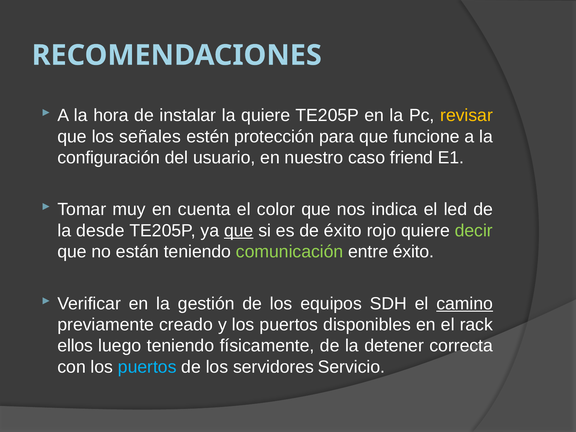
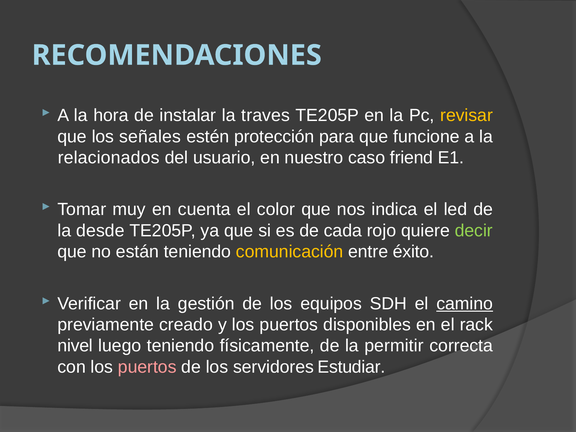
la quiere: quiere -> traves (266, 115)
configuración: configuración -> relacionados (109, 158)
que underline: present -> none (239, 231)
de éxito: éxito -> cada (343, 231)
comunicación colour: light green -> yellow (290, 252)
ellos: ellos -> nivel (75, 346)
detener: detener -> permitir (394, 346)
puertos colour: light blue -> pink (147, 367)
Servicio: Servicio -> Estudiar (351, 367)
